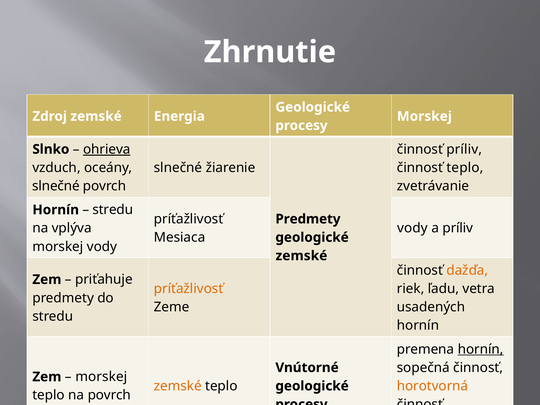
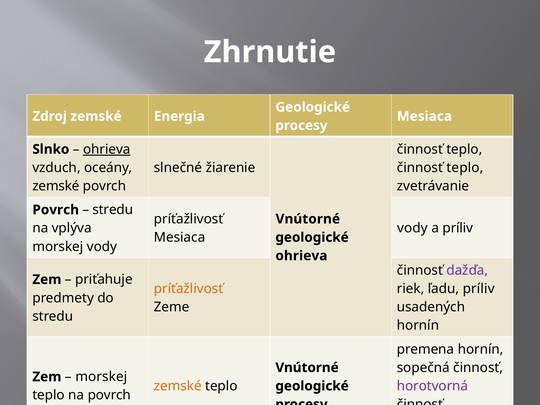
Morskej: Morskej -> Mesiaca (424, 116)
príliv: príliv -> teplo (464, 149)
slnečné: slnečné -> zemské (56, 186)
Hornín: Hornín -> Povrch (56, 210)
Predmety: Predmety -> Vnútorné (308, 219)
zemské: zemské -> ohrieva (301, 256)
dažďa colour: orange -> purple (467, 270)
ľadu vetra: vetra -> príliv (479, 289)
hornín underline: present -> none (481, 349)
horotvorná colour: orange -> purple (433, 386)
